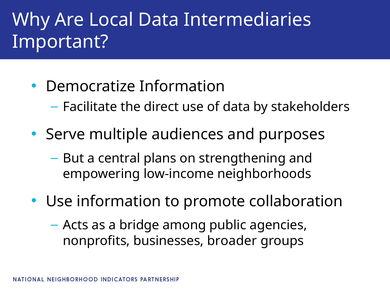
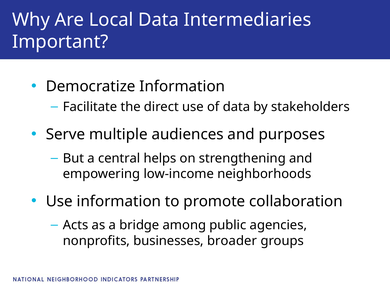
plans: plans -> helps (160, 158)
